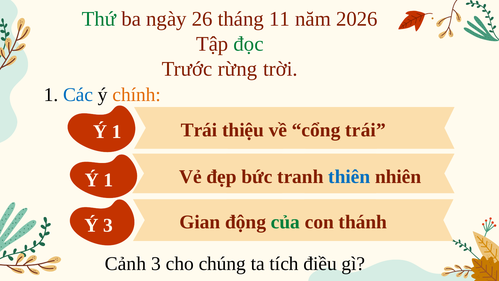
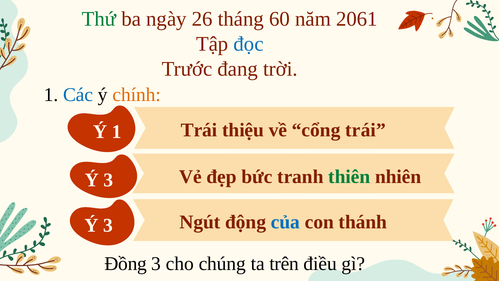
11: 11 -> 60 (280, 19)
2026: 2026 -> 2061 (357, 19)
đọc colour: green -> blue (249, 44)
rừng: rừng -> đang (238, 69)
1: 1 -> 3 (108, 180)
thiên colour: blue -> green (349, 176)
Gian: Gian -> Ngút (200, 222)
của colour: green -> blue (285, 222)
Cảnh: Cảnh -> Đồng (126, 264)
tích: tích -> trên (284, 264)
